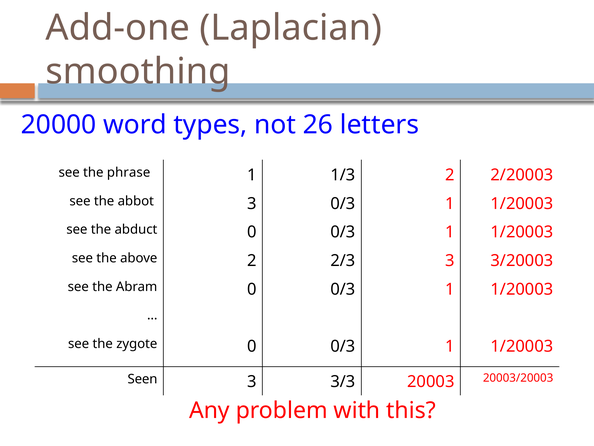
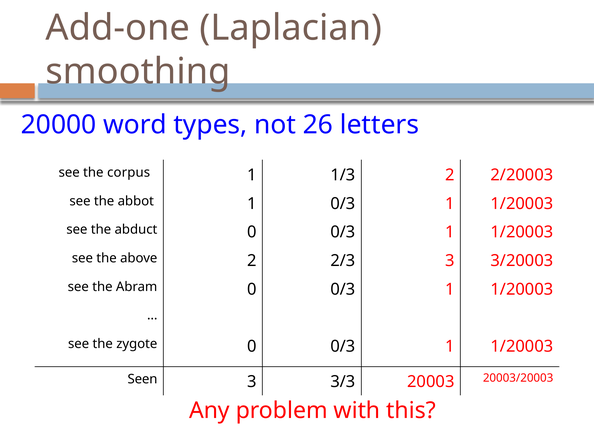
phrase: phrase -> corpus (129, 172)
abbot 3: 3 -> 1 (252, 203)
